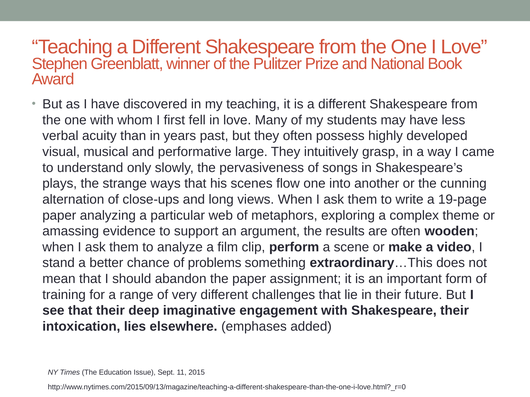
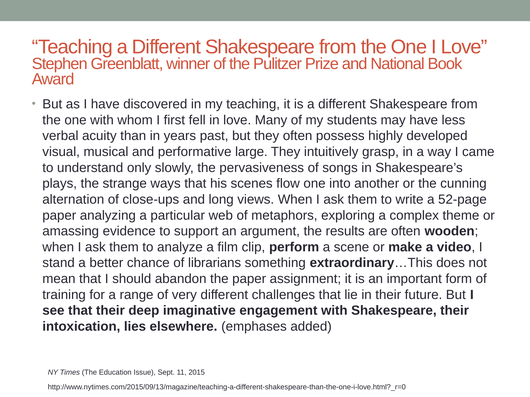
19-page: 19-page -> 52-page (462, 200)
problems: problems -> librarians (215, 263)
